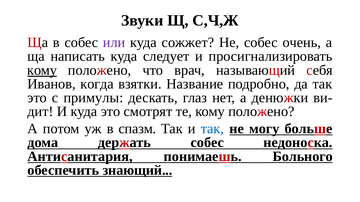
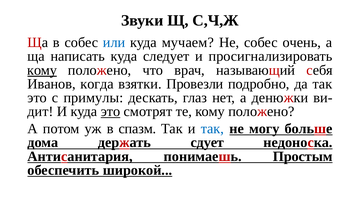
или colour: purple -> blue (114, 43)
сожжет: сожжет -> мучаем (188, 43)
Название: Название -> Провезли (195, 84)
это underline: none -> present (110, 112)
держать собес: собес -> сдует (207, 143)
Больного: Больного -> Простым (303, 157)
знающий: знающий -> широкой (137, 171)
